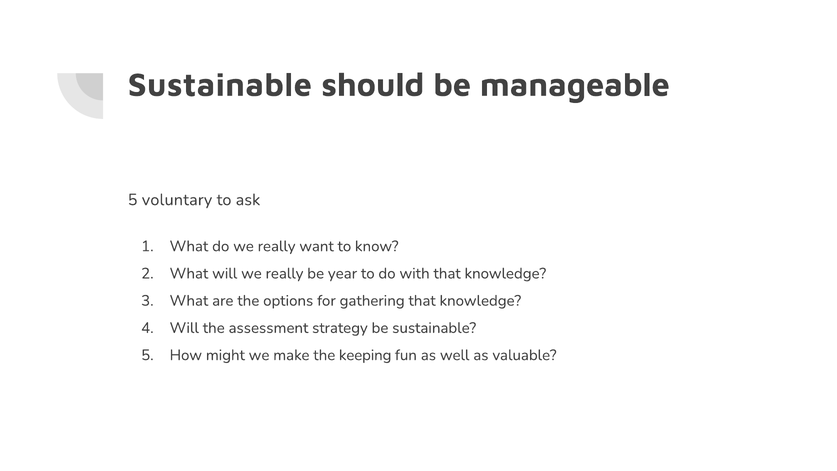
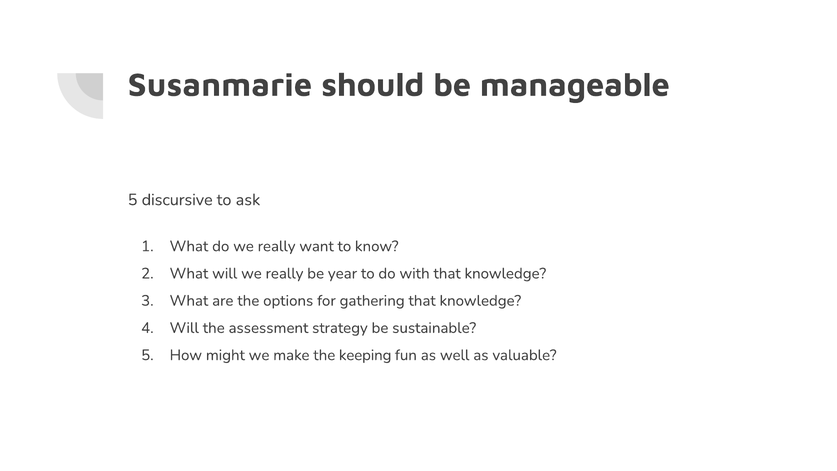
Sustainable: Sustainable -> Susanmarie (220, 85)
voluntary: voluntary -> discursive (177, 200)
